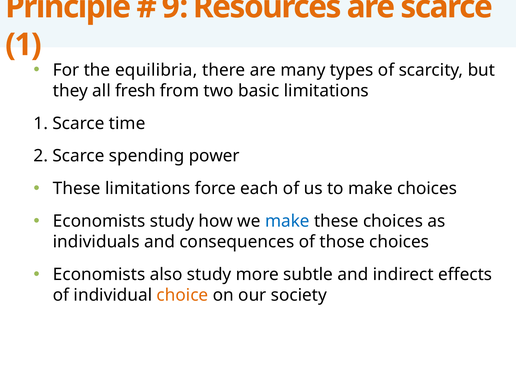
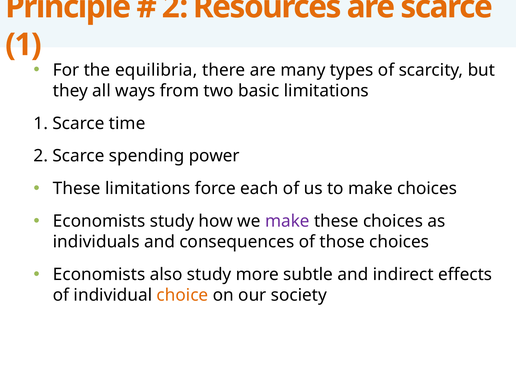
9: 9 -> 2 (175, 7)
fresh: fresh -> ways (135, 91)
make colour: blue -> purple (287, 221)
